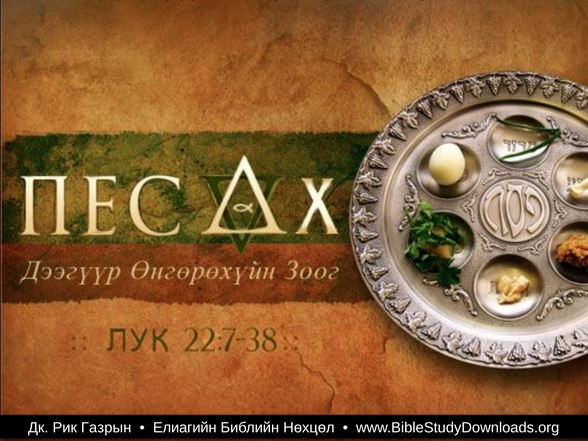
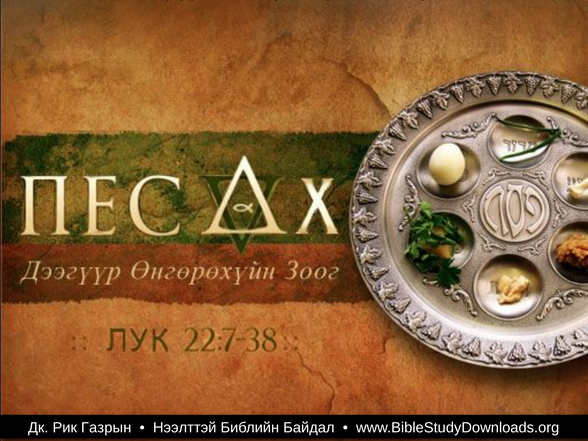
Елиагийн: Елиагийн -> Нээлттэй (185, 428)
Нөхцөл: Нөхцөл -> Байдал (309, 428)
